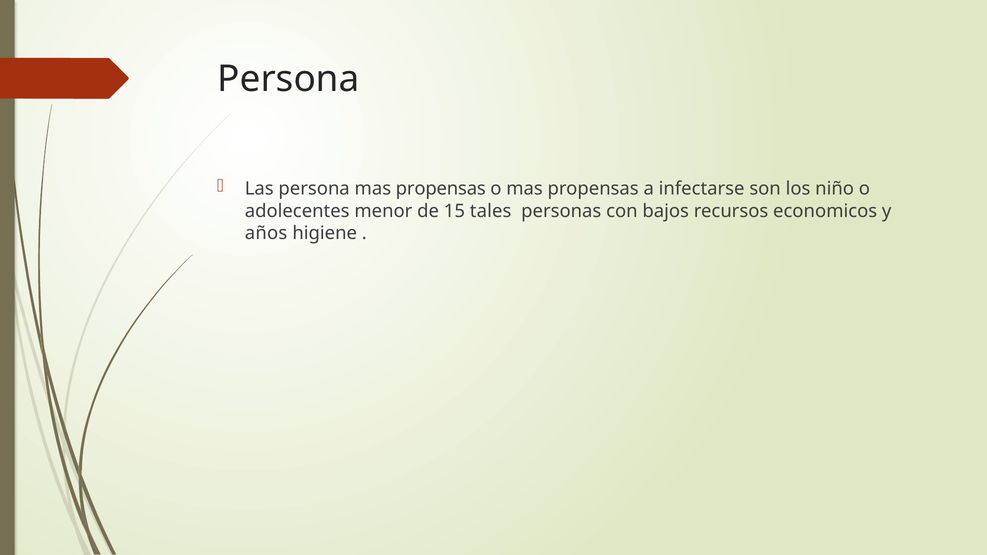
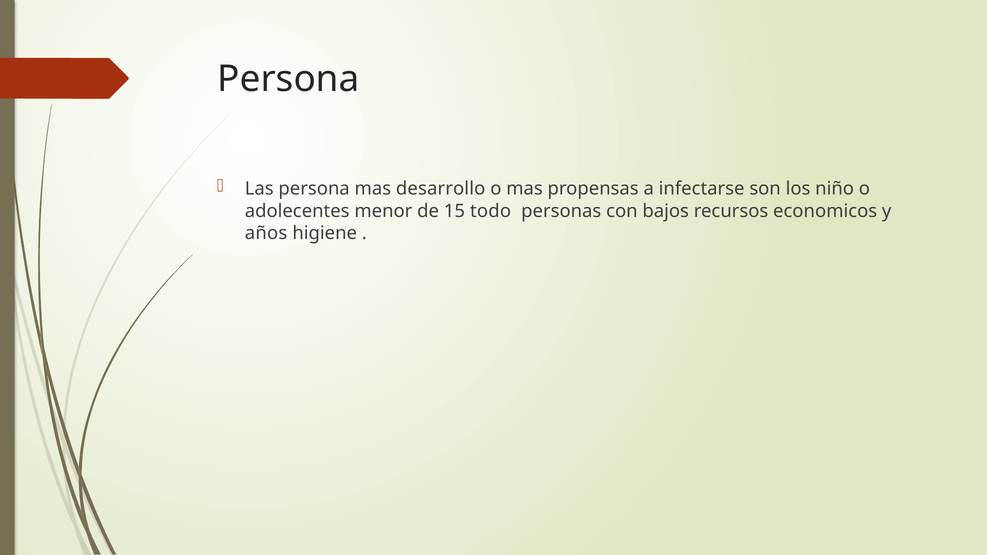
persona mas propensas: propensas -> desarrollo (441, 189)
tales: tales -> todo (491, 211)
